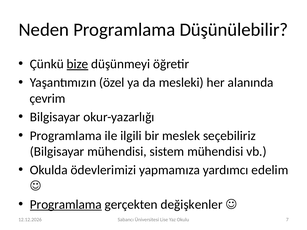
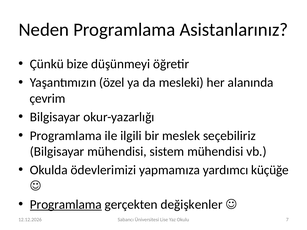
Düşünülebilir: Düşünülebilir -> Asistanlarınız (234, 30)
bize underline: present -> none (77, 64)
edelim: edelim -> küçüğe (270, 170)
